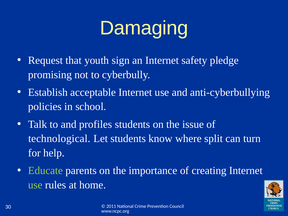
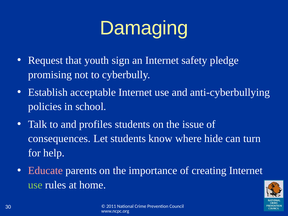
technological: technological -> consequences (59, 139)
split: split -> hide (214, 139)
Educate colour: light green -> pink (45, 171)
